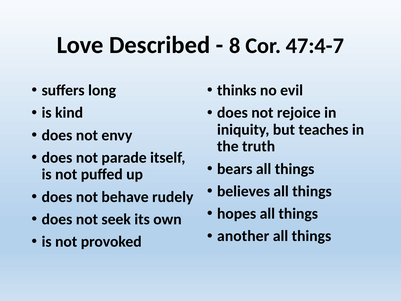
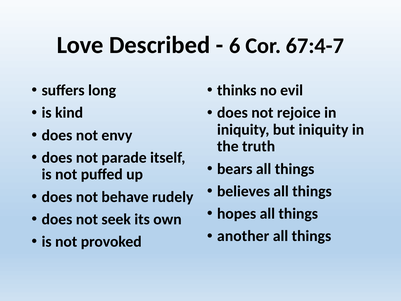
8: 8 -> 6 (235, 46)
47:4-7: 47:4-7 -> 67:4-7 (315, 46)
but teaches: teaches -> iniquity (323, 130)
